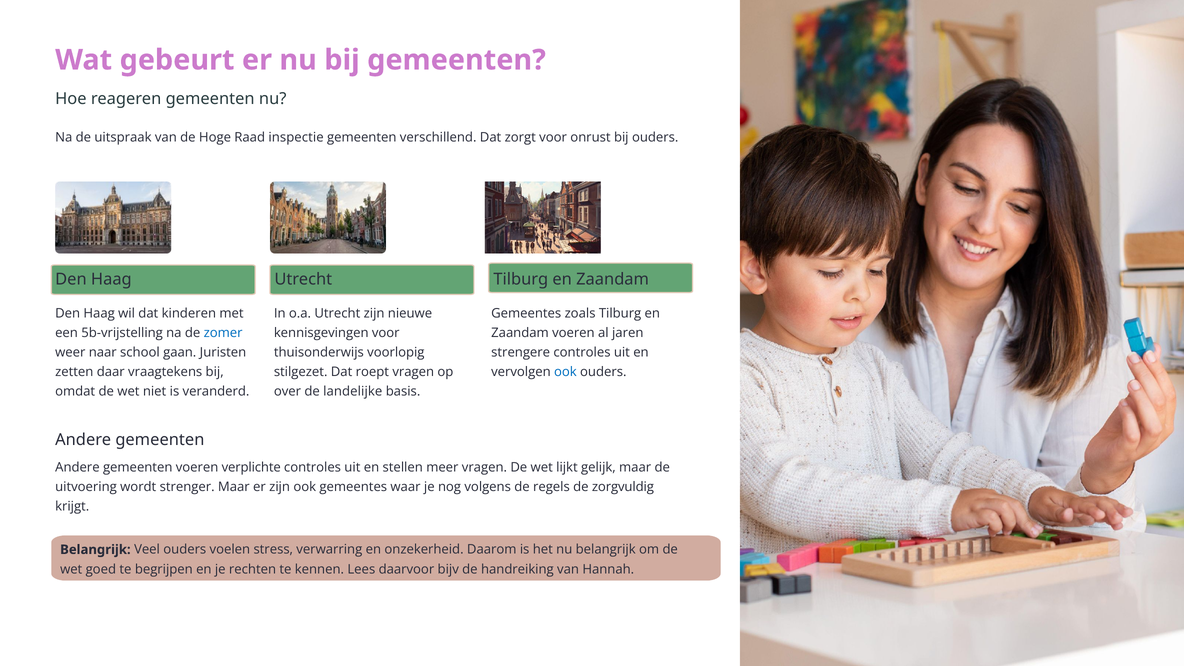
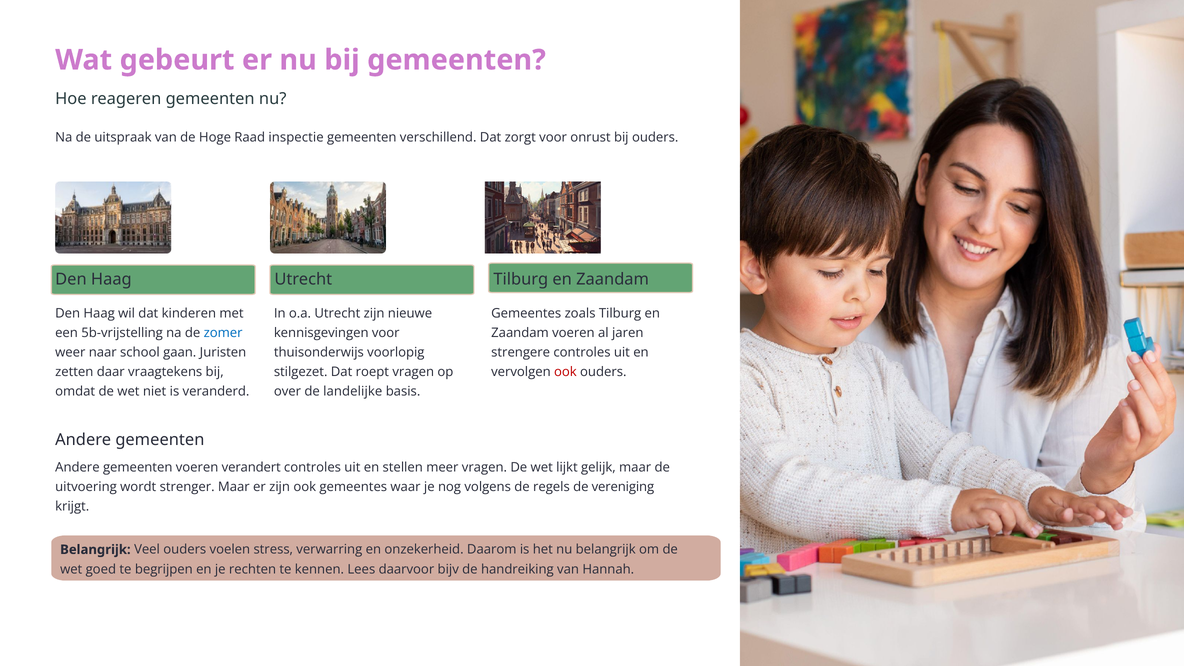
ook colour: blue -> red (565, 372)
verplichte: verplichte -> verandert (251, 467)
zorgvuldig: zorgvuldig -> vereniging (623, 487)
